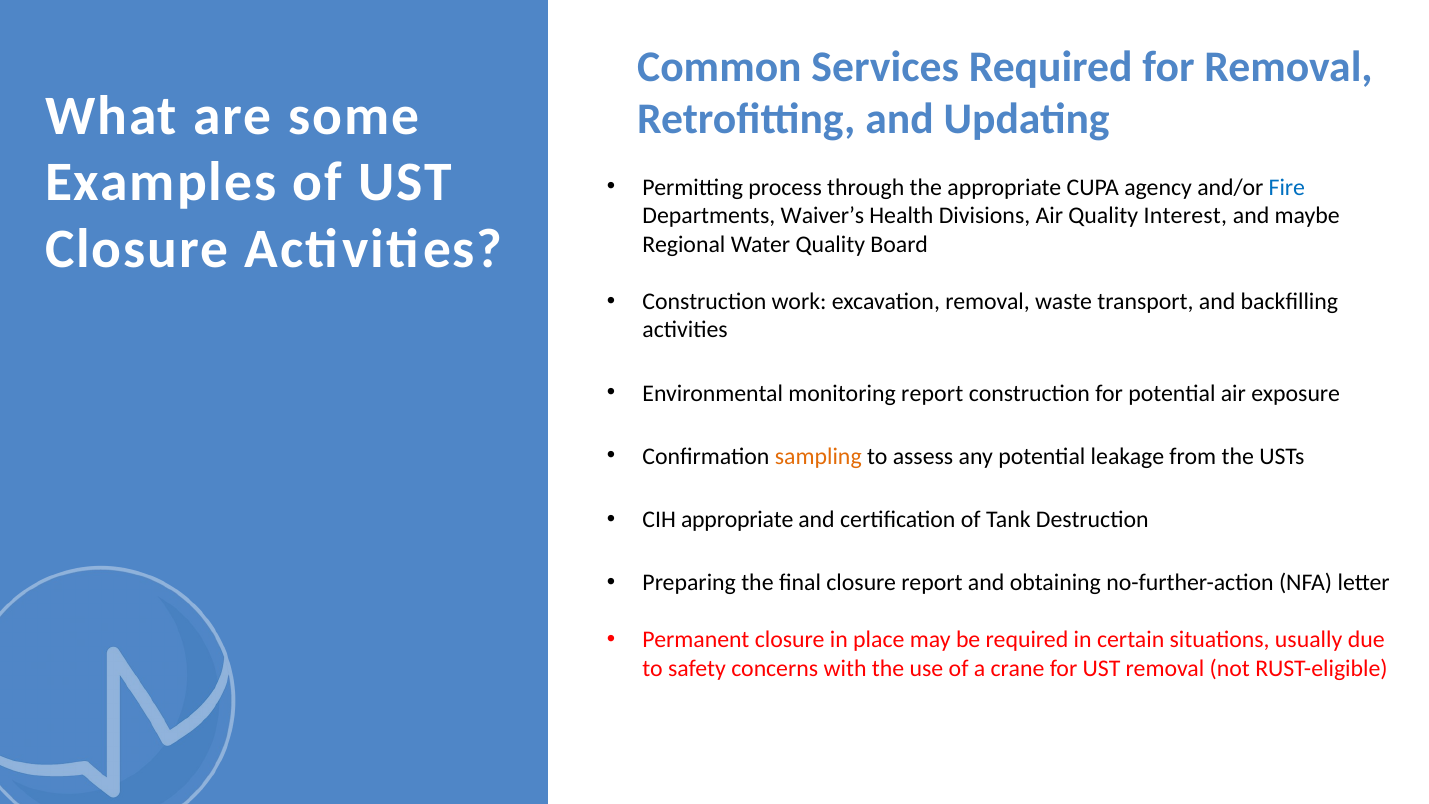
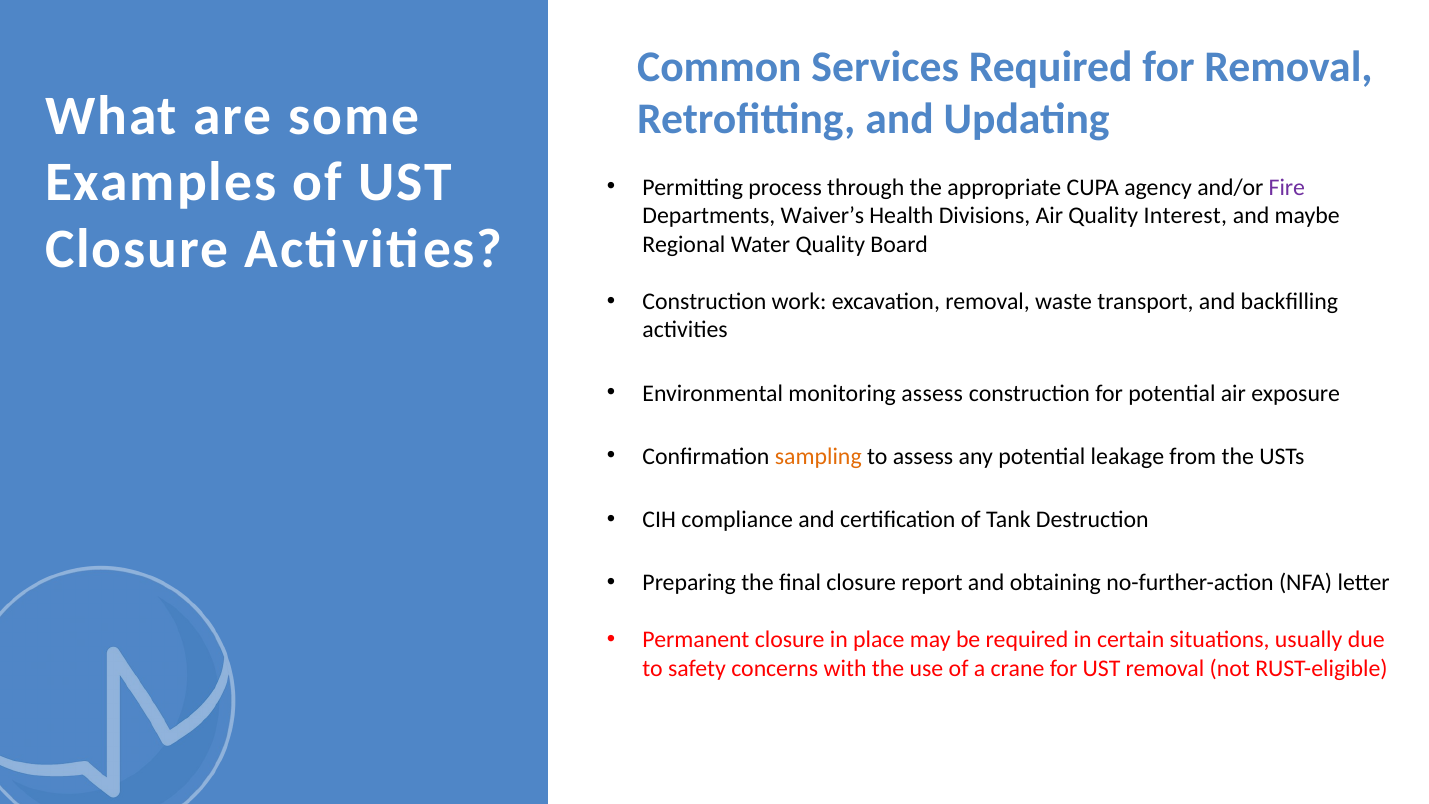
Fire colour: blue -> purple (1287, 187)
monitoring report: report -> assess (932, 393)
CIH appropriate: appropriate -> compliance (737, 519)
